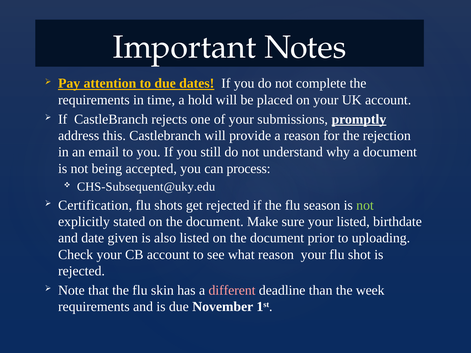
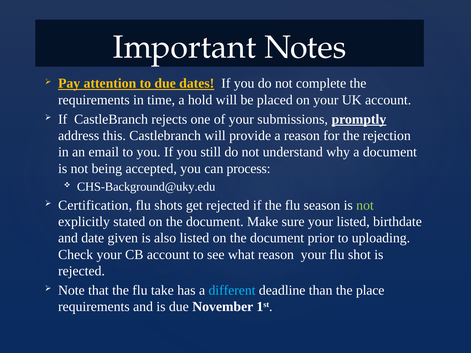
CHS-Subsequent@uky.edu: CHS-Subsequent@uky.edu -> CHS-Background@uky.edu (146, 187)
skin: skin -> take (162, 290)
different colour: pink -> light blue (232, 290)
week: week -> place (370, 290)
